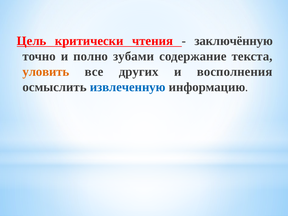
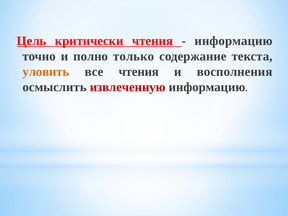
заключённую: заключённую -> информацию (234, 41)
зубами: зубами -> только (134, 56)
все других: других -> чтения (139, 72)
извлеченную colour: blue -> red (128, 87)
